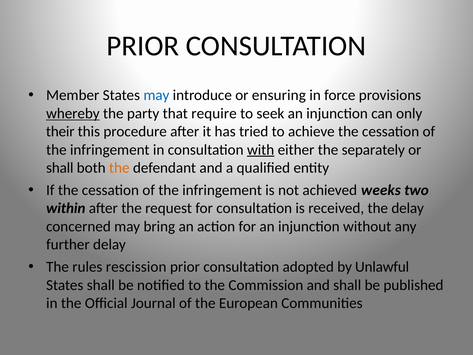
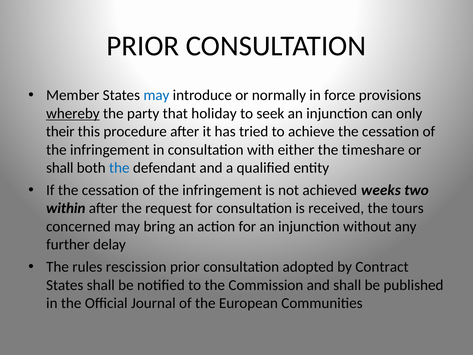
ensuring: ensuring -> normally (279, 95)
require: require -> holiday (214, 113)
with underline: present -> none (261, 150)
separately: separately -> timeshare (373, 150)
the colour: orange -> blue (119, 168)
the delay: delay -> tours (408, 208)
Unlawful: Unlawful -> Contract (382, 267)
